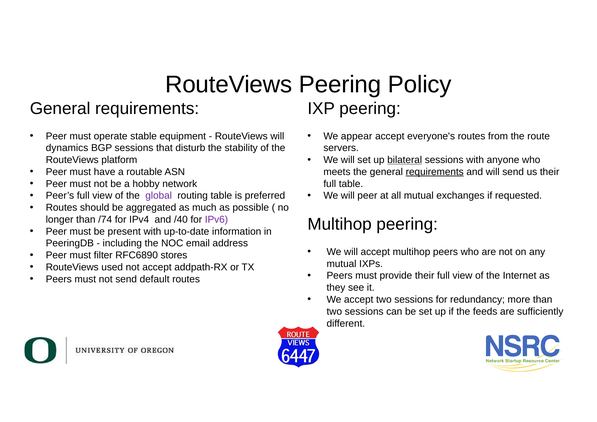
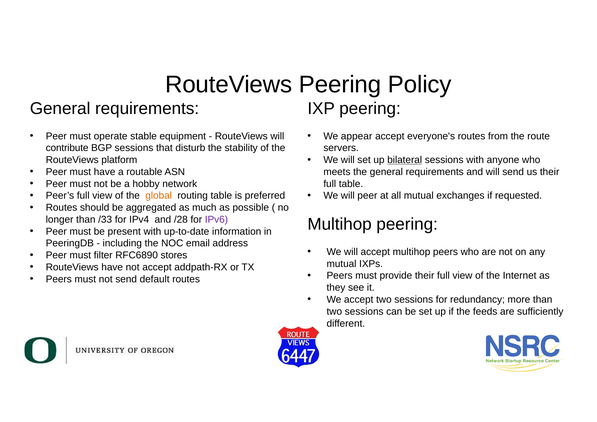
dynamics: dynamics -> contribute (67, 148)
requirements underline: present -> none (435, 172)
global colour: purple -> orange (159, 196)
/74: /74 -> /33 (105, 219)
/40: /40 -> /28 (181, 219)
RouteViews used: used -> have (112, 267)
